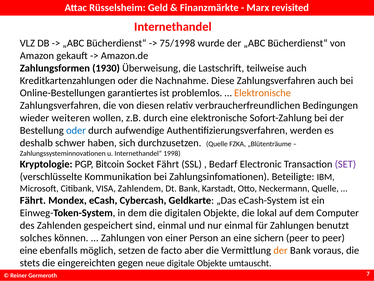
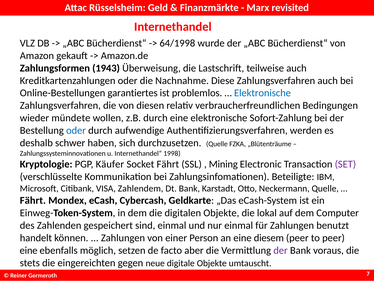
75/1998: 75/1998 -> 64/1998 (177, 43)
1930: 1930 -> 1943 (106, 68)
Elektronische colour: orange -> blue (262, 93)
weiteren: weiteren -> mündete (71, 118)
Bitcoin: Bitcoin -> Käufer (110, 164)
Bedarf: Bedarf -> Mining (223, 164)
solches: solches -> handelt (36, 238)
sichern: sichern -> diesem (269, 238)
der colour: orange -> purple (281, 250)
